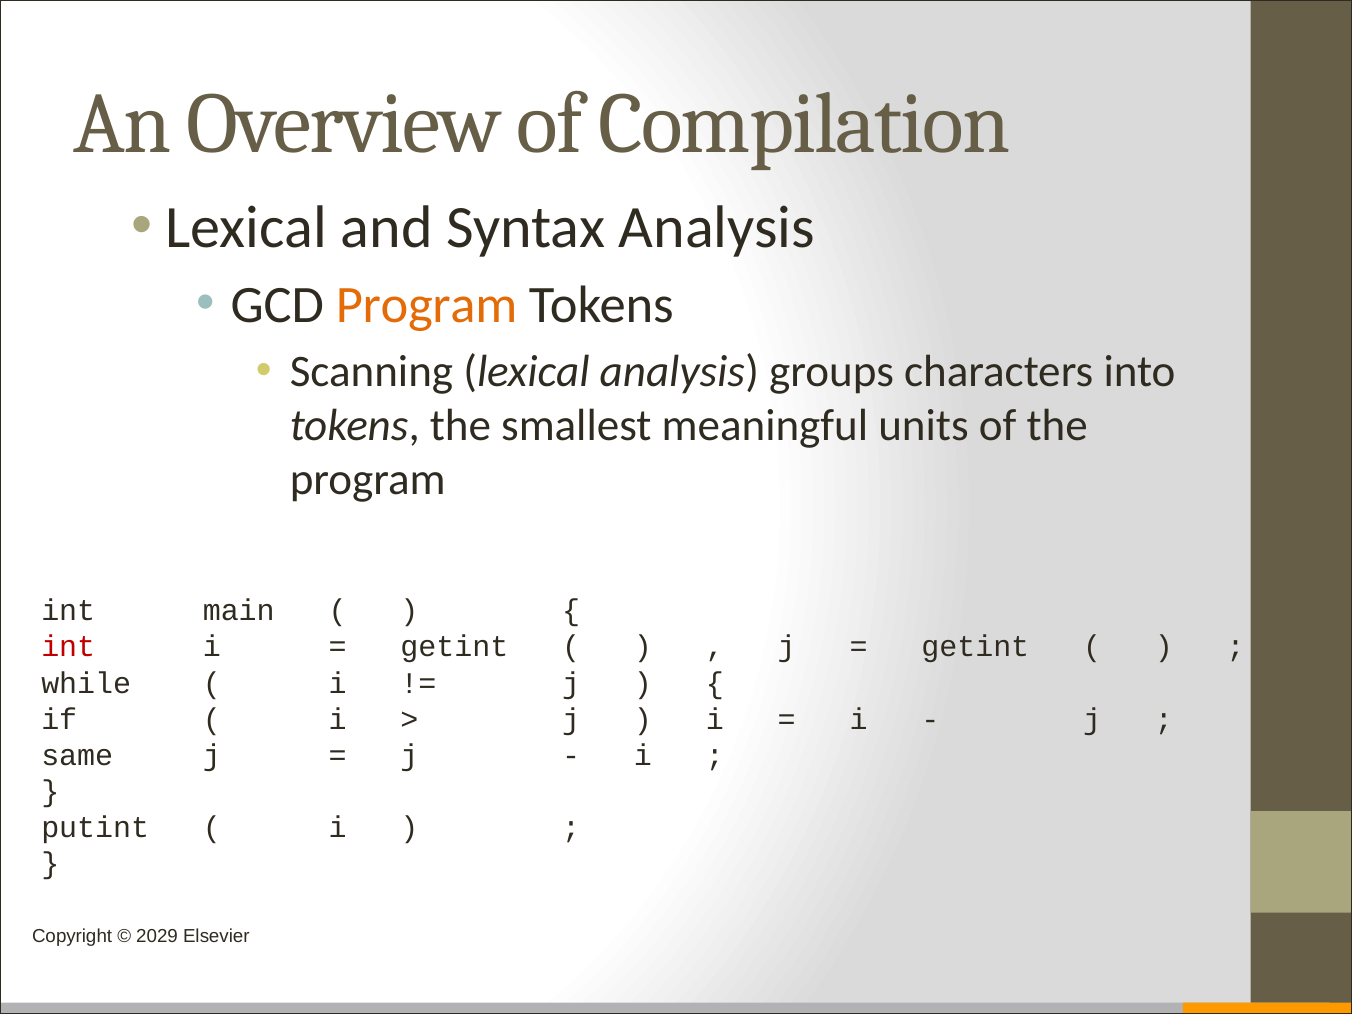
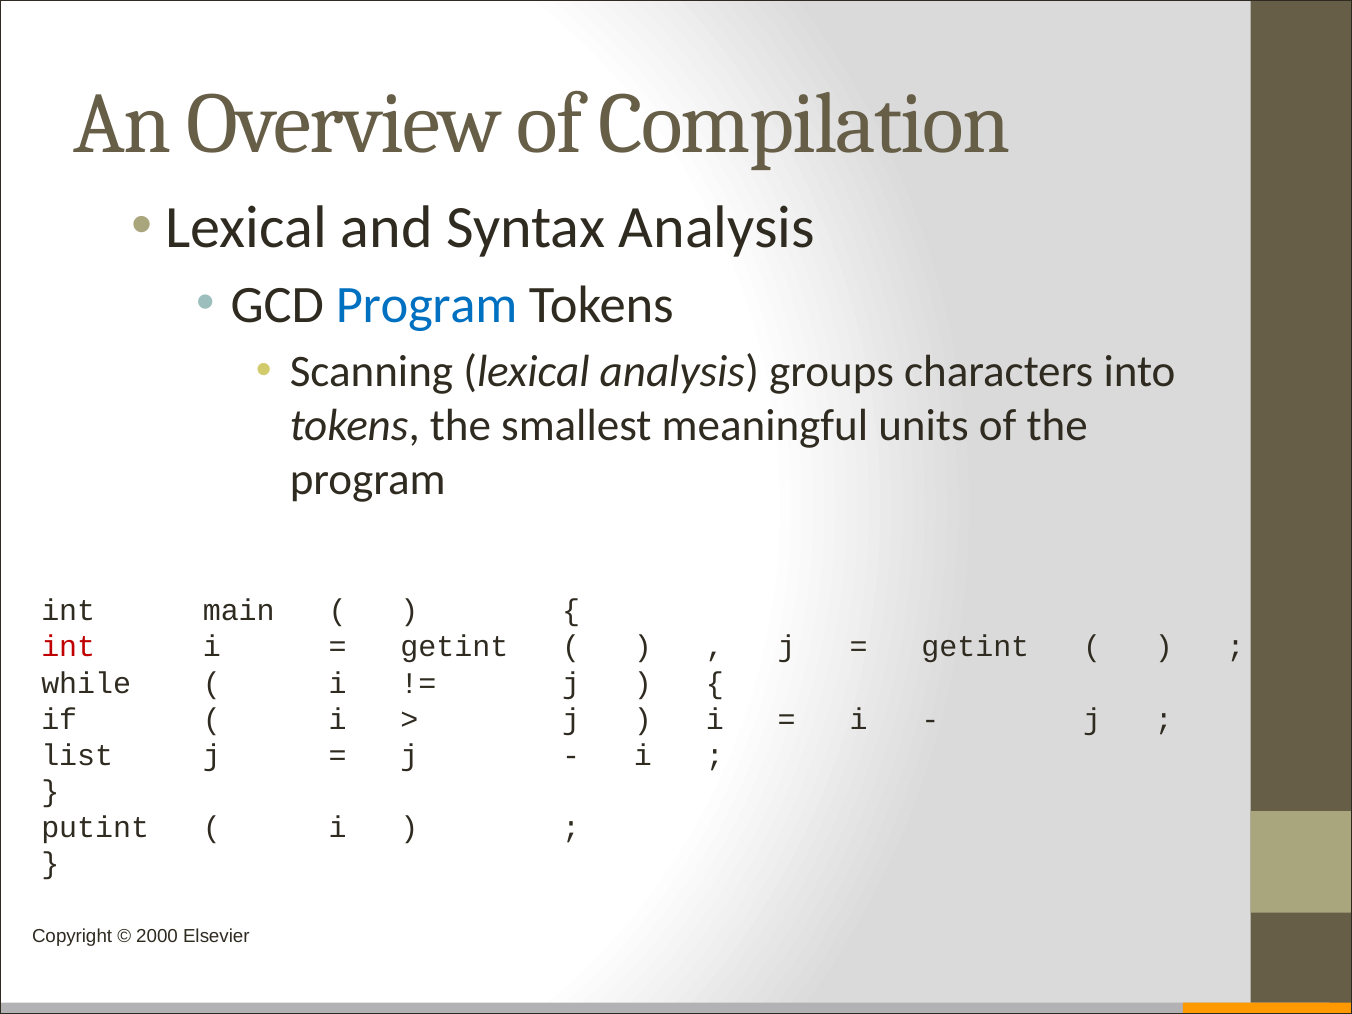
Program colour: orange -> blue (427, 305)
same: same -> list (77, 755)
2029: 2029 -> 2000 (157, 936)
